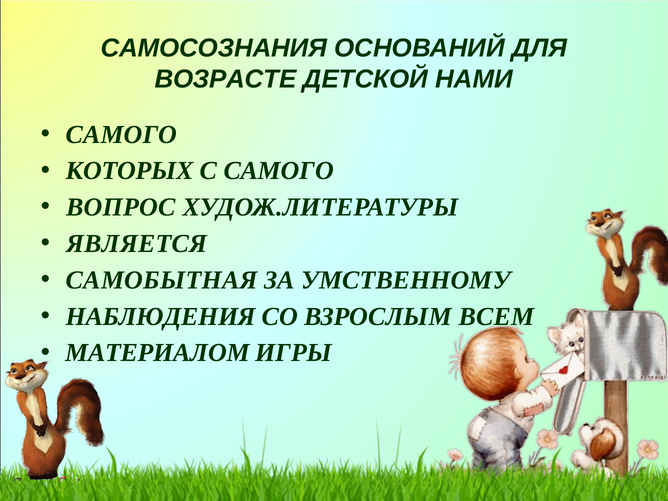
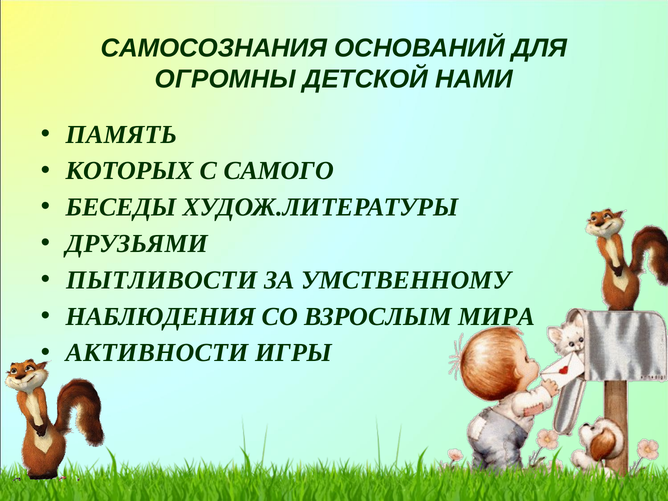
ВОЗРАСТЕ: ВОЗРАСТЕ -> ОГРОМНЫ (225, 79)
САМОГО: САМОГО -> ПАМЯТЬ (121, 134)
ВОПРОС: ВОПРОС -> БЕСЕДЫ (121, 207)
ЯВЛЯЕТСЯ: ЯВЛЯЕТСЯ -> ДРУЗЬЯМИ (137, 244)
САМОБЫТНАЯ: САМОБЫТНАЯ -> ПЫТЛИВОСТИ (162, 280)
ВСЕМ: ВСЕМ -> МИРА (497, 316)
МАТЕРИАЛОМ: МАТЕРИАЛОМ -> АКТИВНОСТИ (157, 353)
